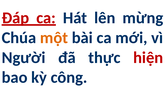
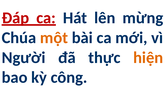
hiện colour: red -> orange (148, 57)
